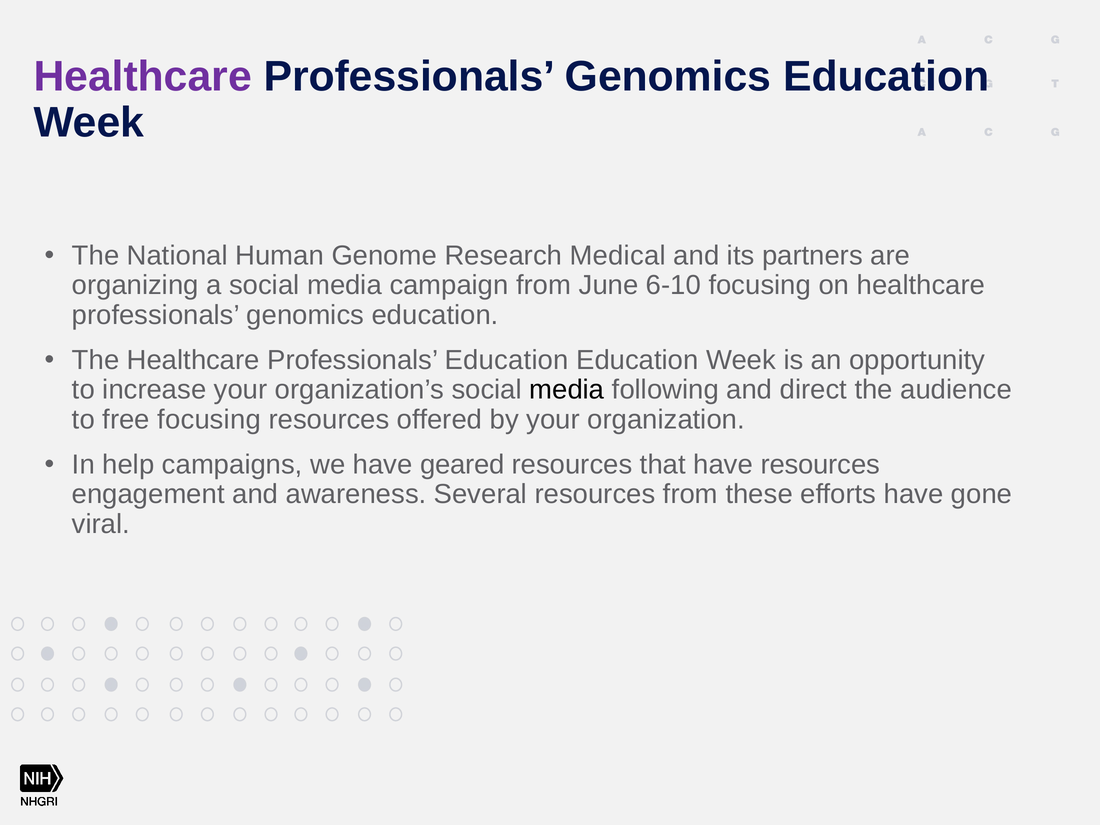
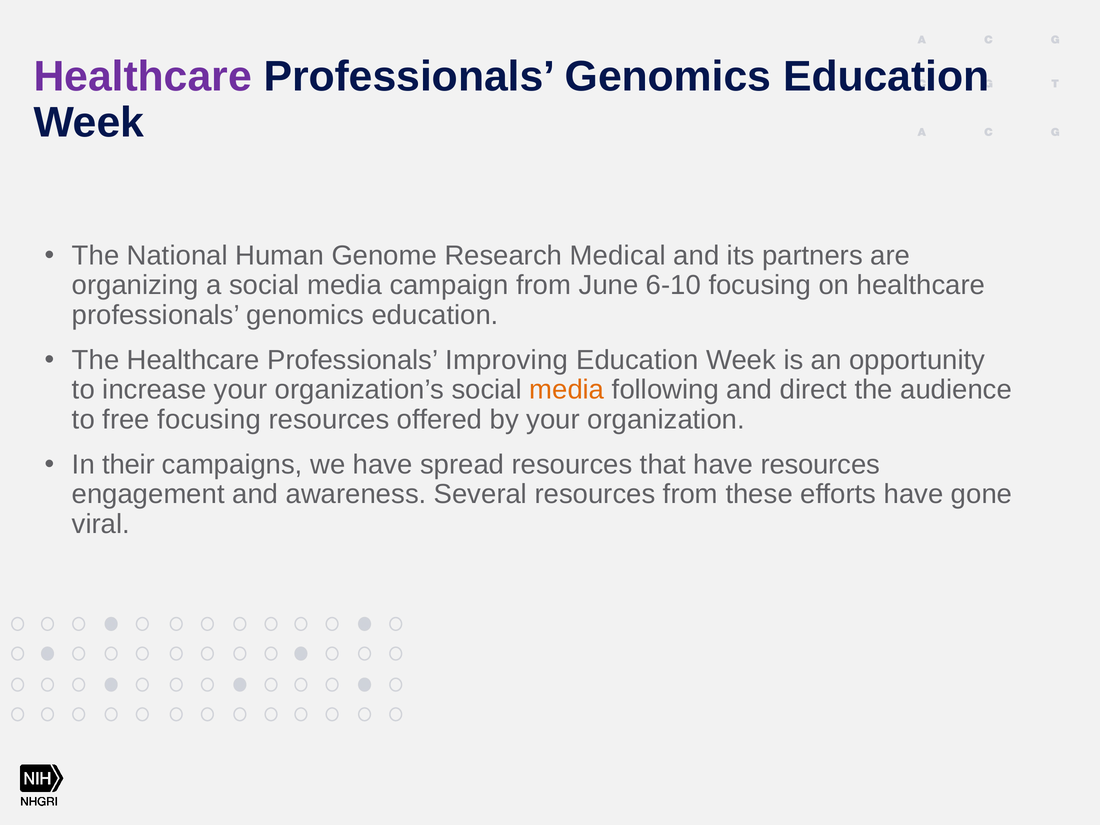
Professionals Education: Education -> Improving (507, 360)
media colour: black -> orange (567, 390)
help: help -> their (128, 465)
geared: geared -> spread (462, 465)
